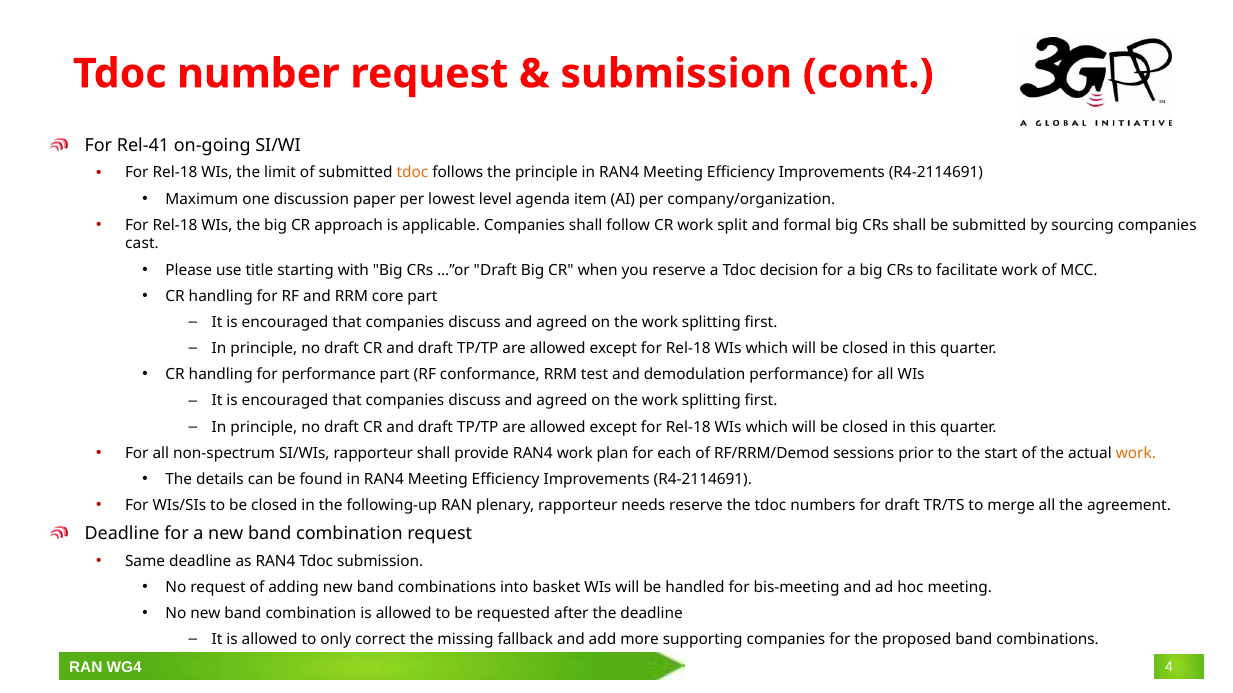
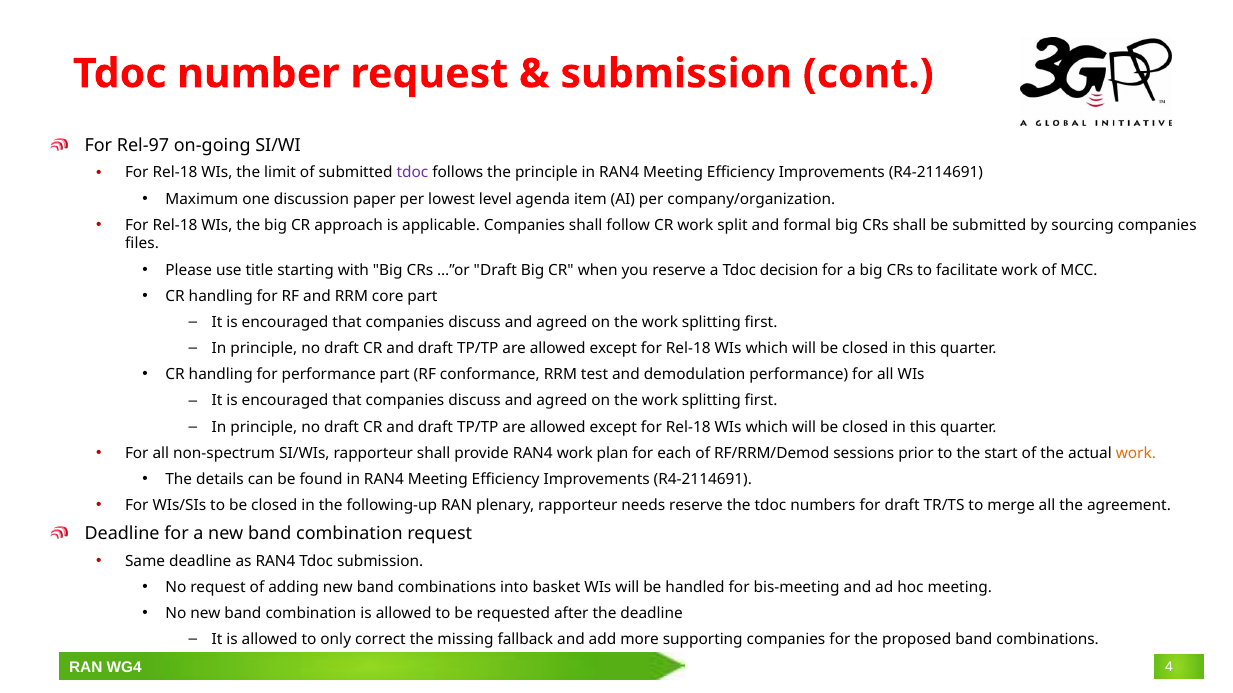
Rel-41: Rel-41 -> Rel-97 (143, 145)
tdoc colour: orange -> purple (412, 173)
cast: cast -> files (142, 244)
